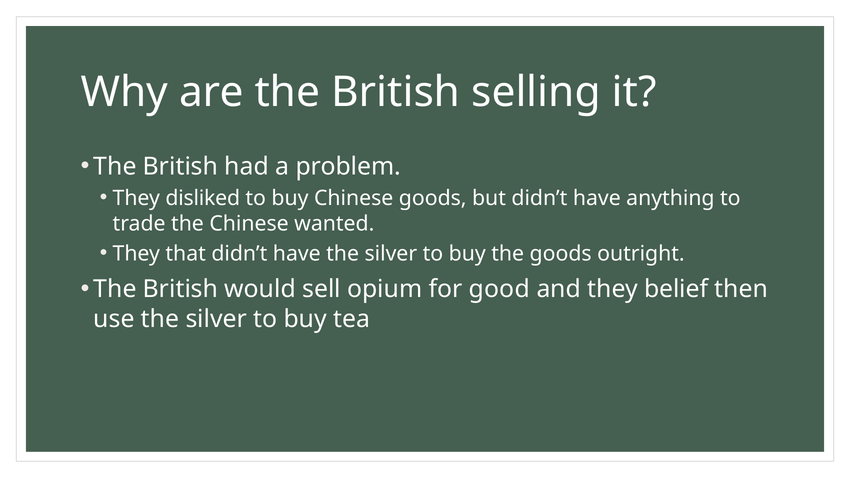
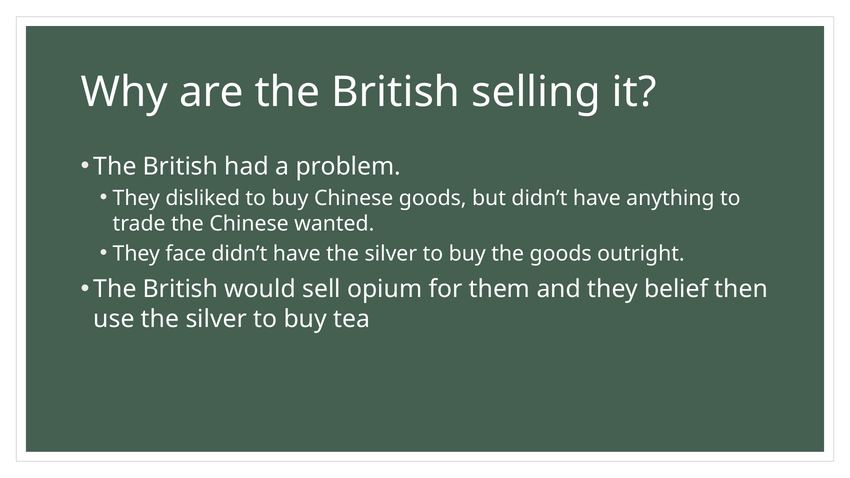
that: that -> face (186, 254)
good: good -> them (499, 289)
